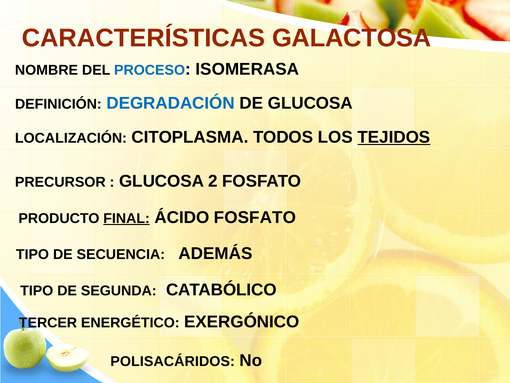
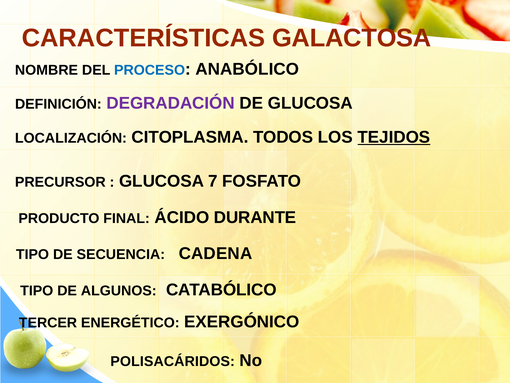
ISOMERASA: ISOMERASA -> ANABÓLICO (247, 69)
DEGRADACIÓN colour: blue -> purple (171, 103)
2: 2 -> 7 (213, 181)
FINAL underline: present -> none (127, 218)
ÁCIDO FOSFATO: FOSFATO -> DURANTE (255, 217)
ADEMÁS: ADEMÁS -> CADENA (216, 253)
SEGUNDA: SEGUNDA -> ALGUNOS (119, 290)
